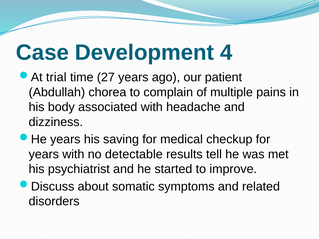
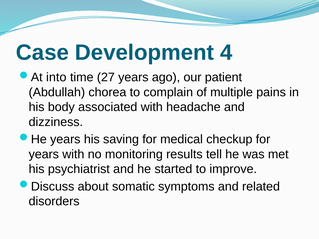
trial: trial -> into (56, 77)
detectable: detectable -> monitoring (134, 154)
